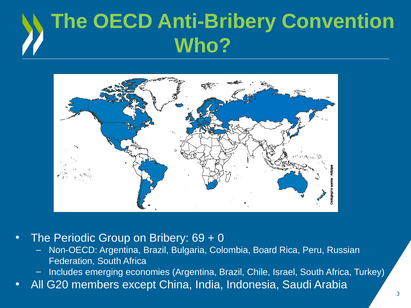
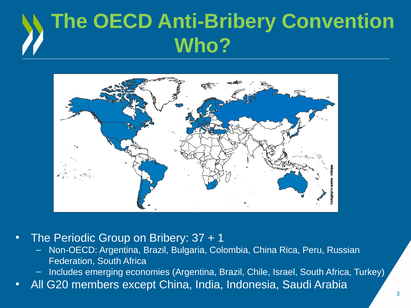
69: 69 -> 37 (198, 238)
0: 0 -> 1 (221, 238)
Colombia Board: Board -> China (265, 250)
